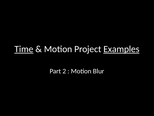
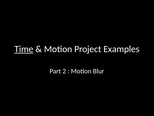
Examples underline: present -> none (121, 49)
